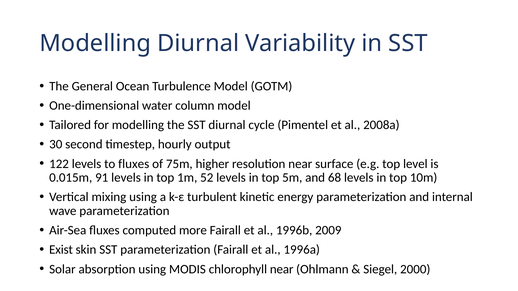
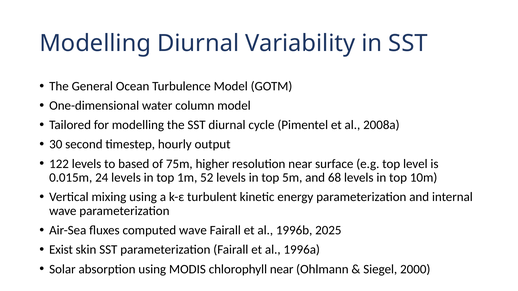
to fluxes: fluxes -> based (134, 164)
91: 91 -> 24 (102, 178)
computed more: more -> wave (193, 231)
2009: 2009 -> 2025 (328, 231)
